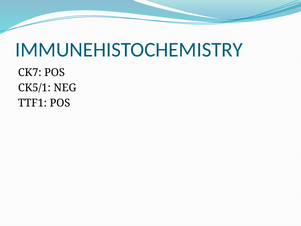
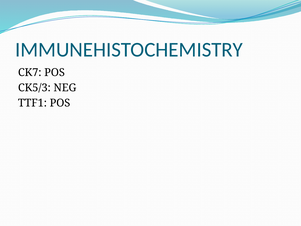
CK5/1: CK5/1 -> CK5/3 (34, 88)
